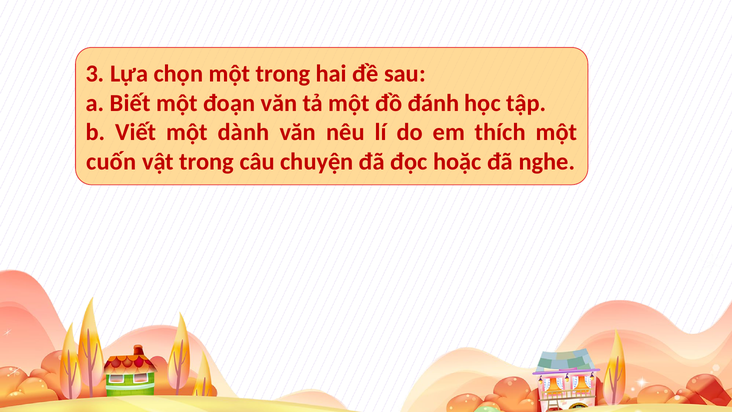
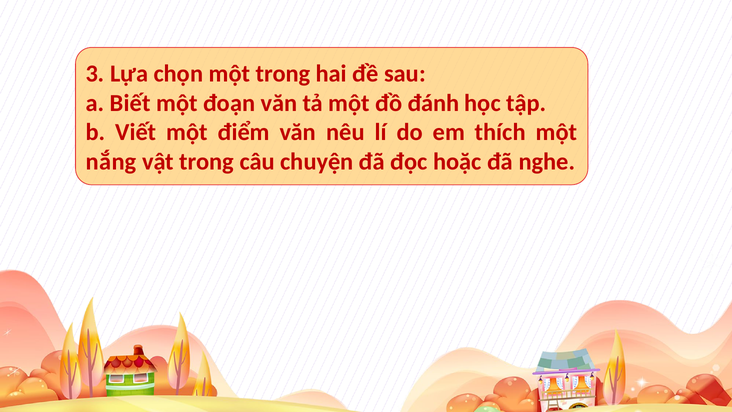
dành: dành -> điểm (244, 132)
cuốn: cuốn -> nắng (111, 162)
